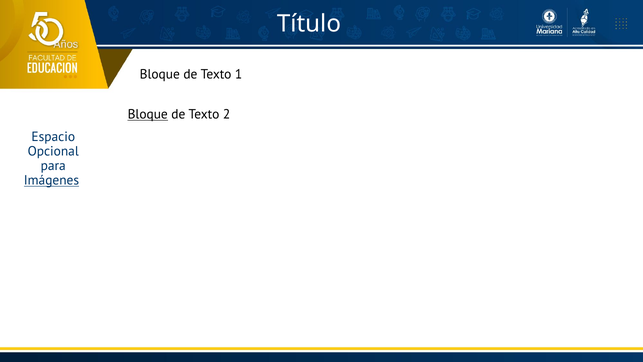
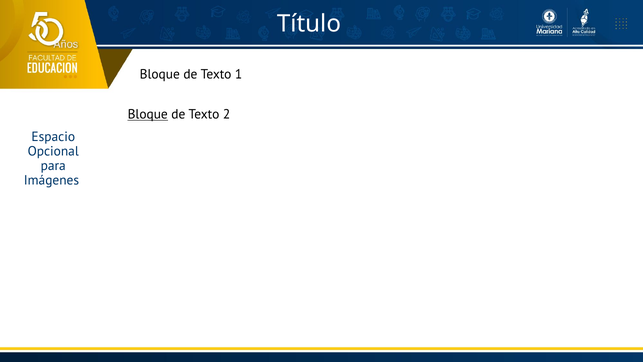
Imágenes underline: present -> none (51, 180)
